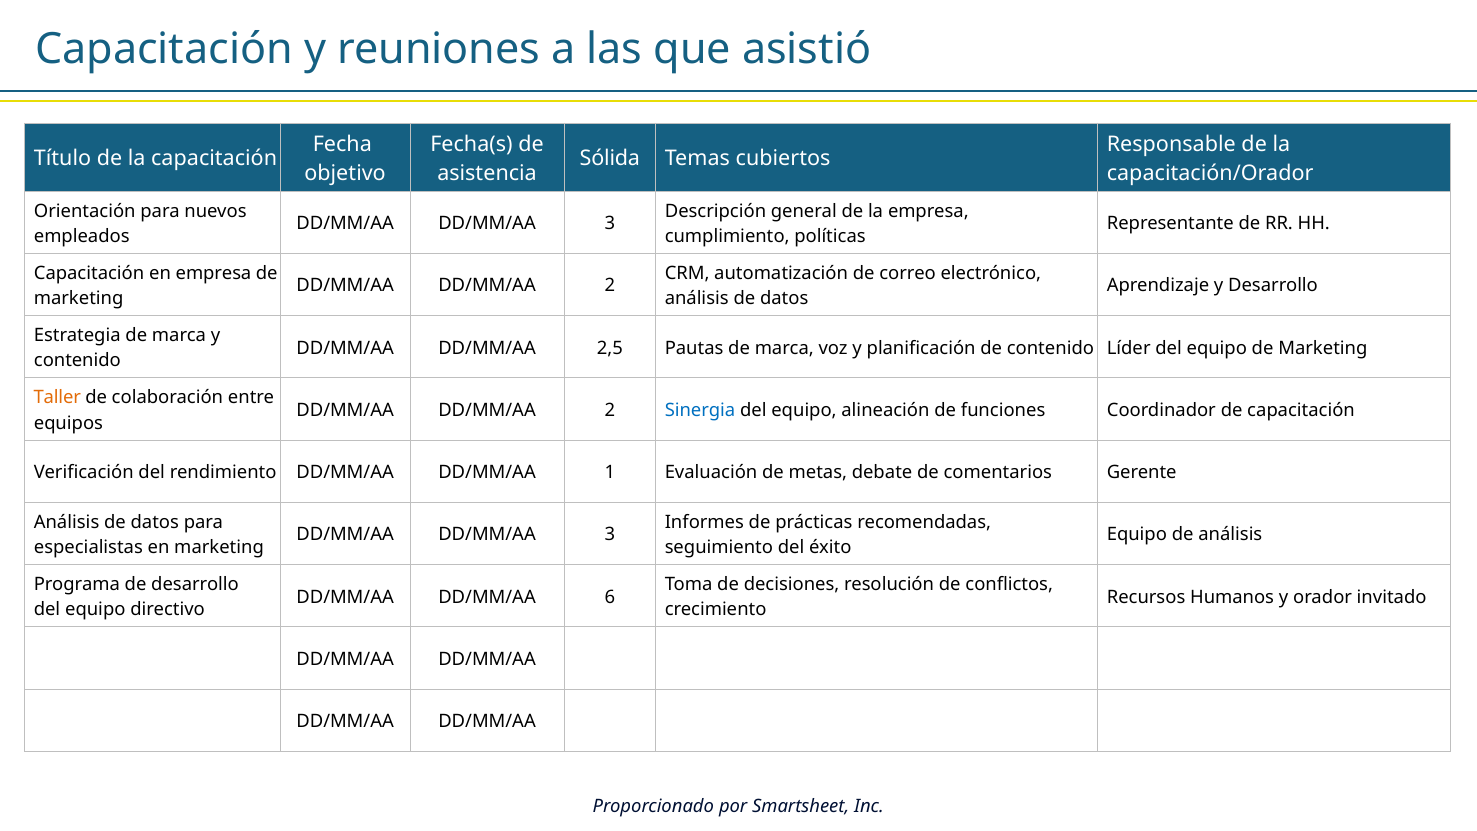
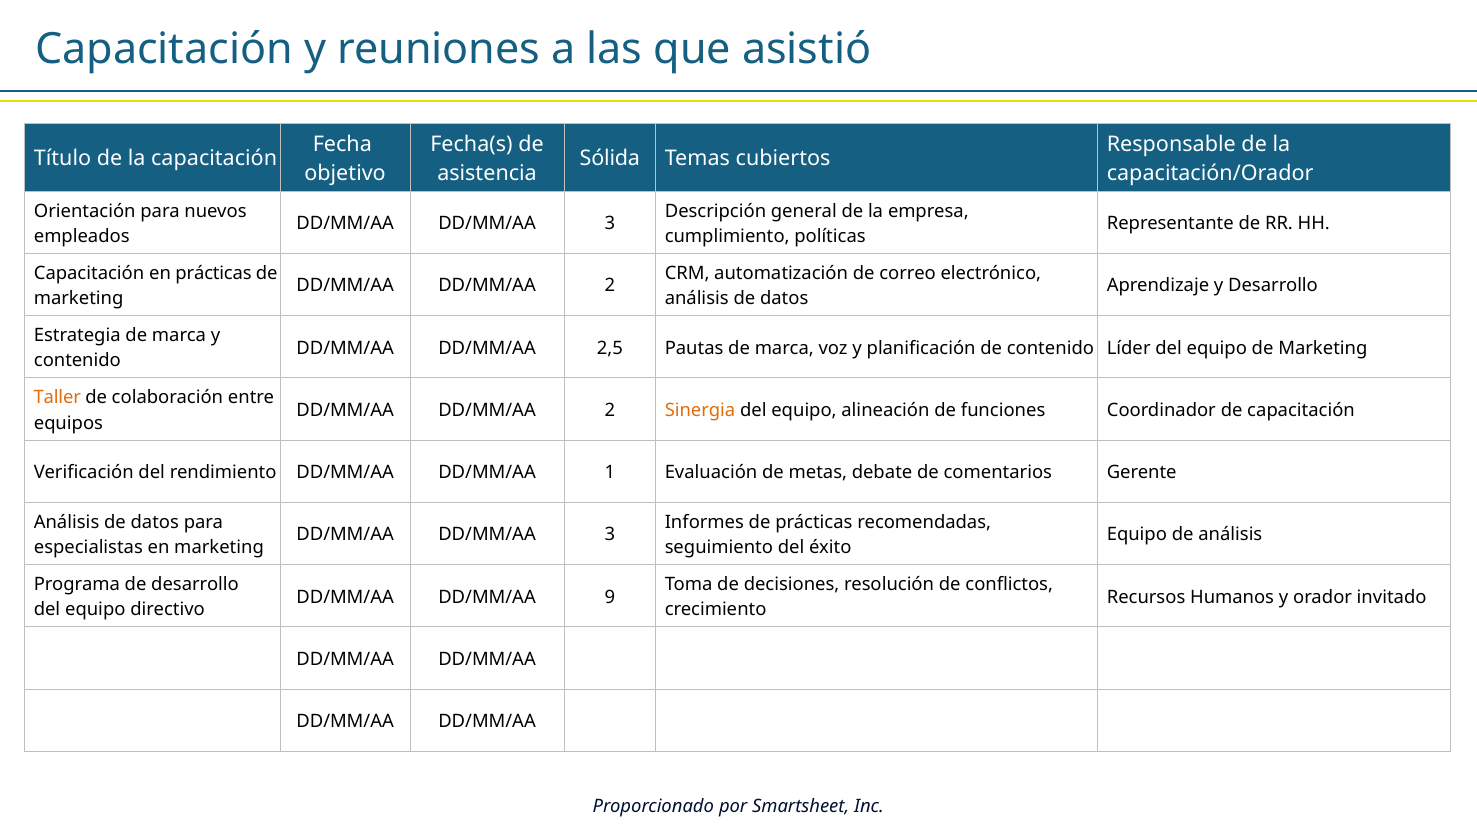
en empresa: empresa -> prácticas (214, 273)
Sinergia colour: blue -> orange (700, 410)
6: 6 -> 9 (610, 597)
